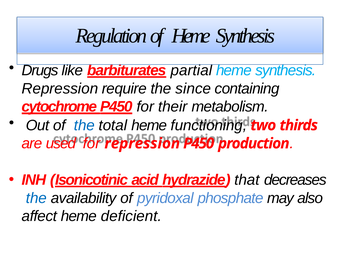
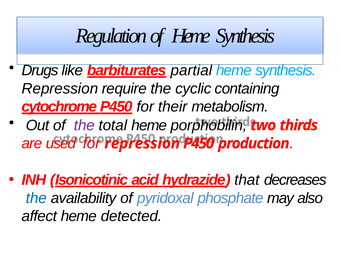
since: since -> cyclic (193, 89)
the colour: blue -> purple (84, 125)
functioning: functioning -> porphobilin (209, 125)
deficient: deficient -> detected (131, 216)
